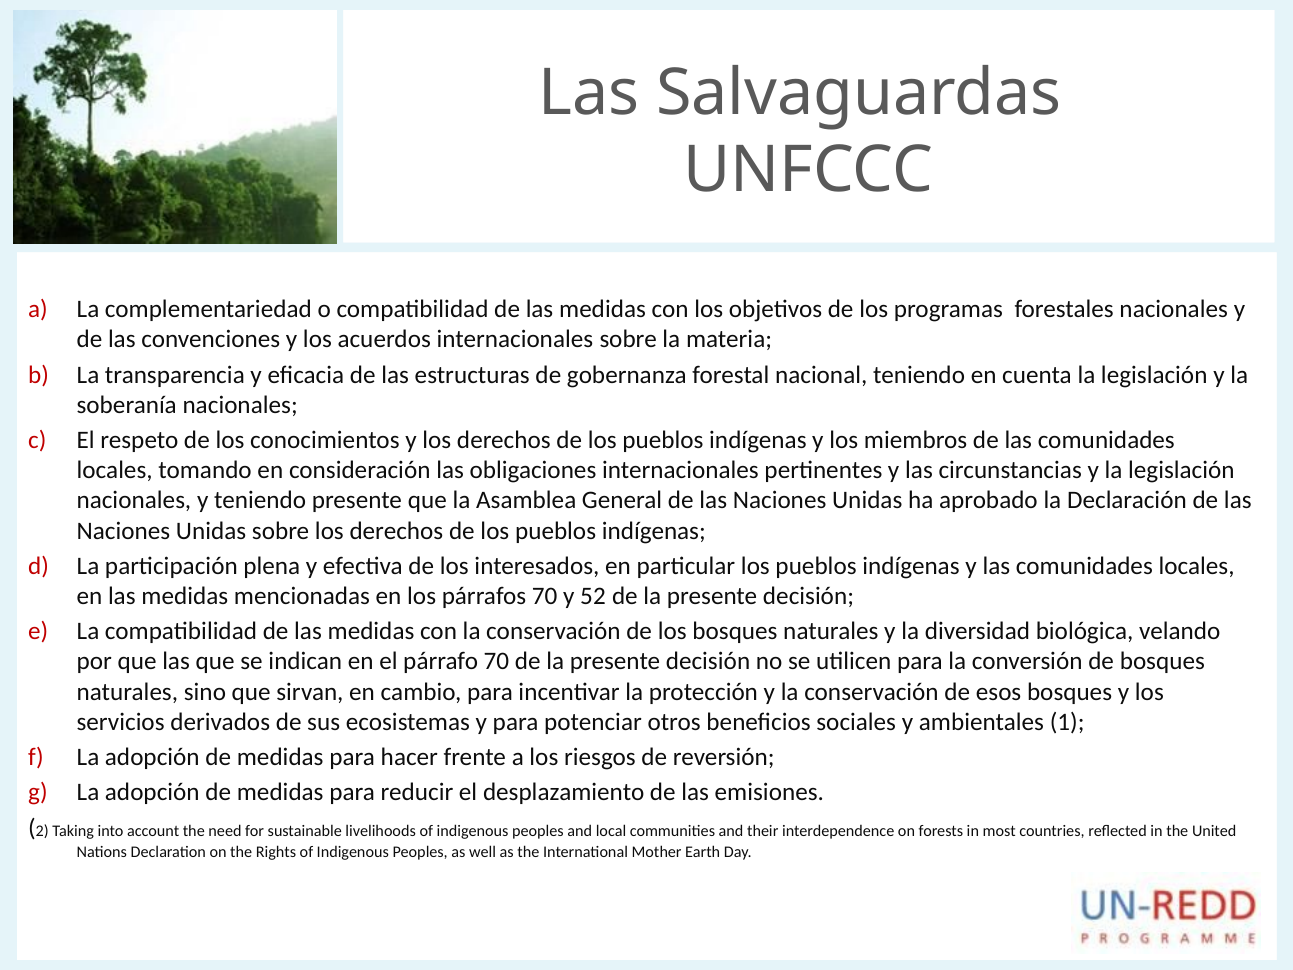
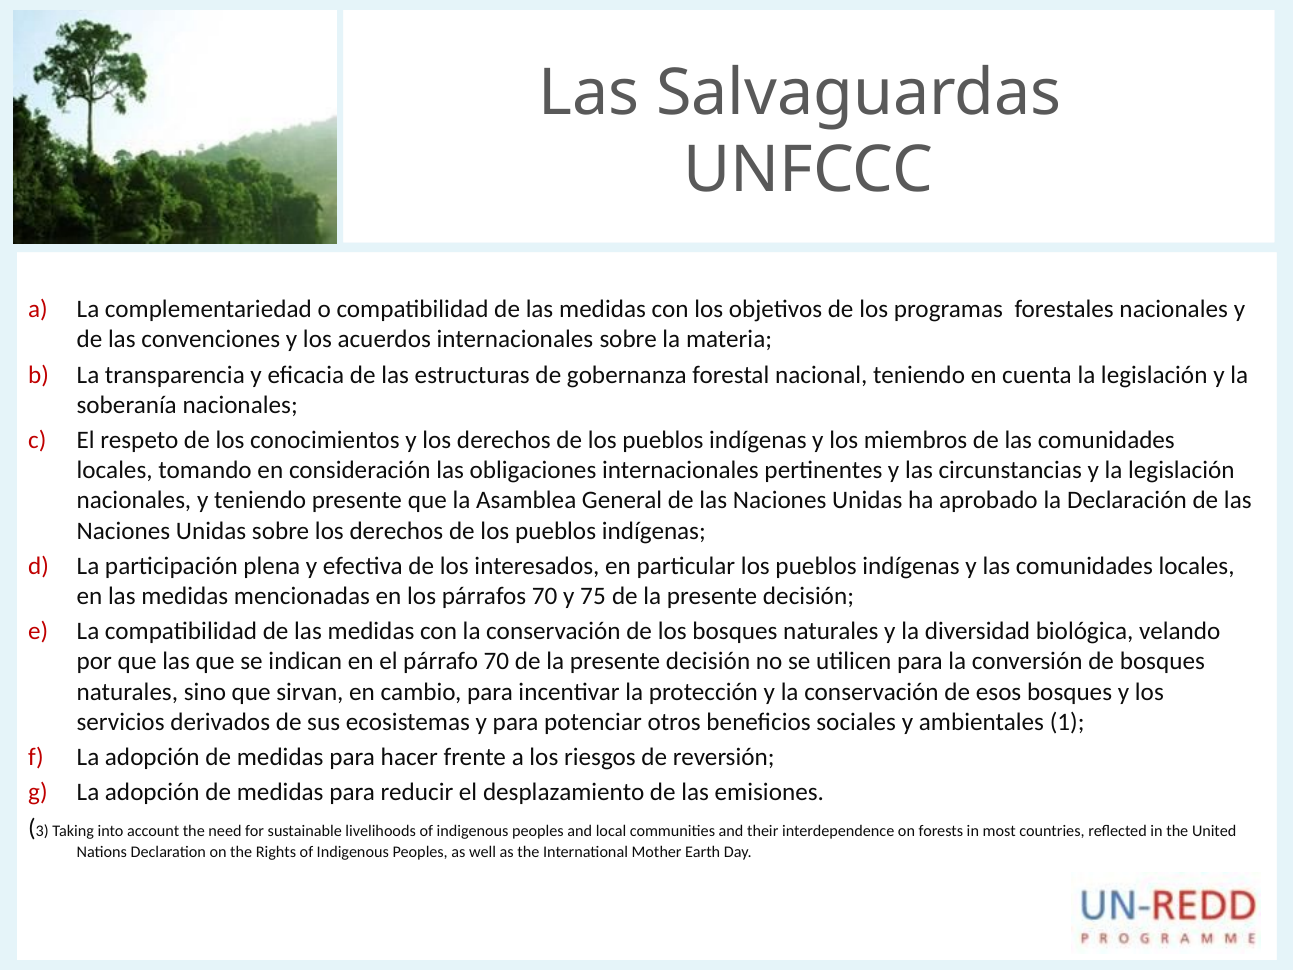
52: 52 -> 75 (593, 596)
2: 2 -> 3 (42, 831)
